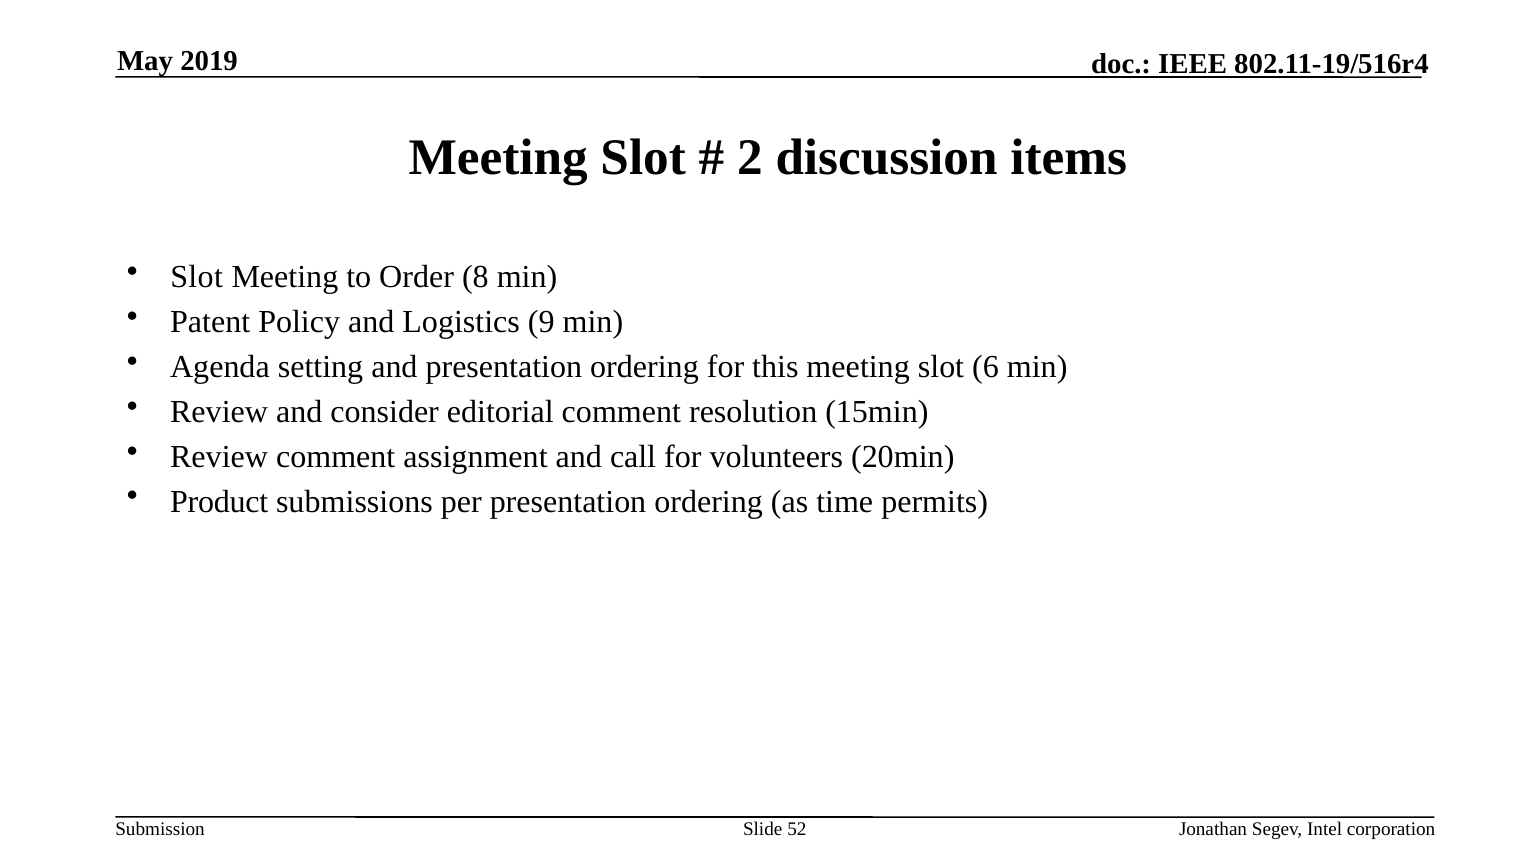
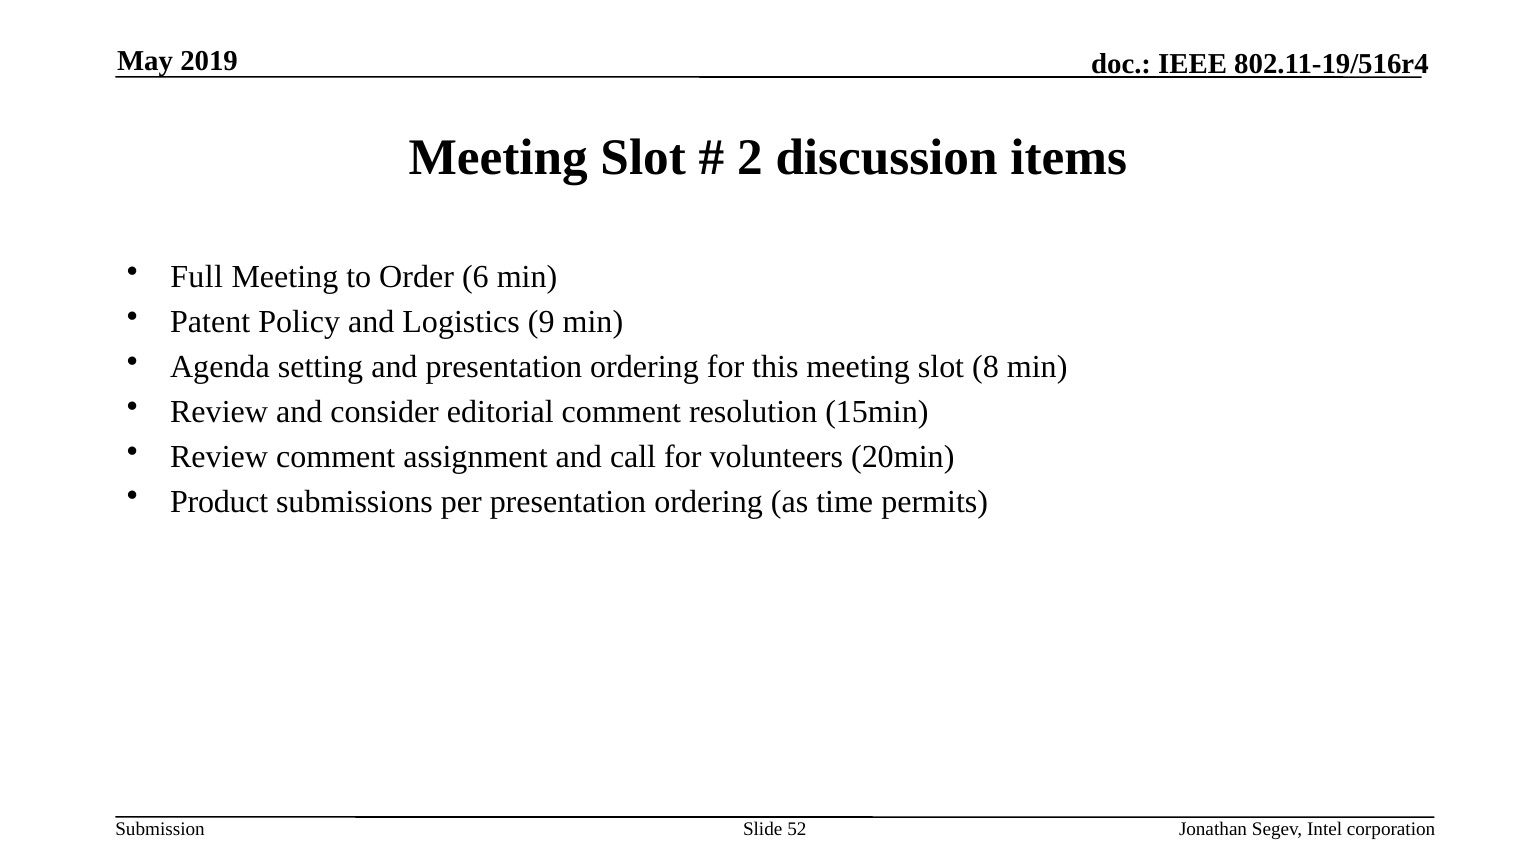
Slot: Slot -> Full (197, 277)
8: 8 -> 6 (475, 277)
6: 6 -> 8 (985, 367)
